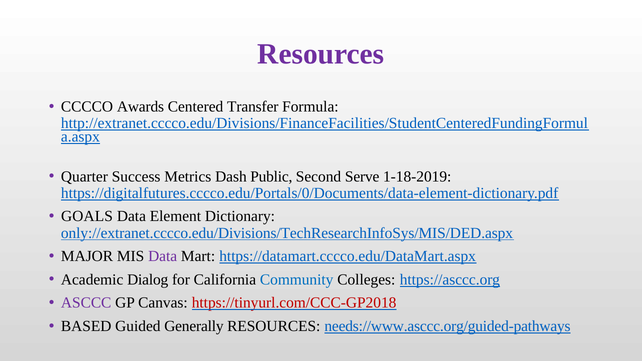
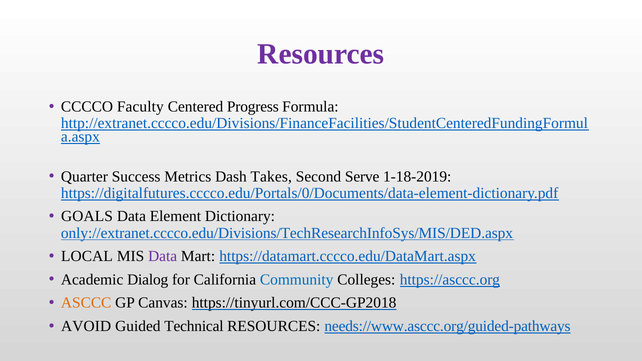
Awards: Awards -> Faculty (140, 107)
Transfer: Transfer -> Progress (253, 107)
Public: Public -> Takes (271, 177)
MAJOR: MAJOR -> LOCAL (87, 256)
ASCCC colour: purple -> orange (86, 303)
https://tinyurl.com/CCC-GP2018 colour: red -> black (294, 303)
BASED: BASED -> AVOID (86, 326)
Generally: Generally -> Technical (194, 326)
